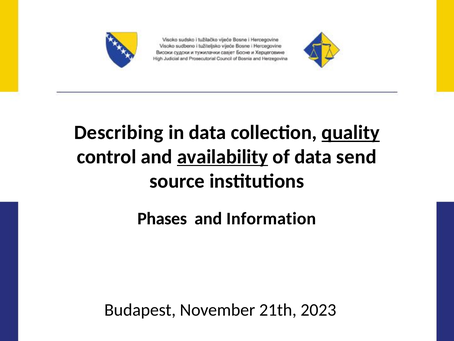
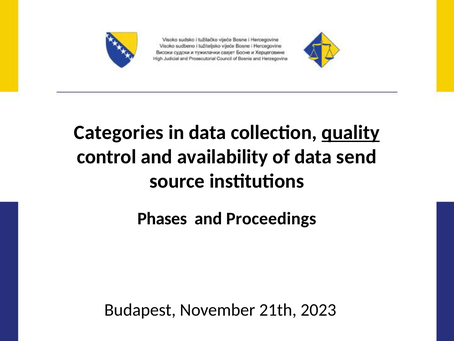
Describing: Describing -> Categories (119, 132)
availability underline: present -> none (223, 157)
Information: Information -> Proceedings (271, 218)
